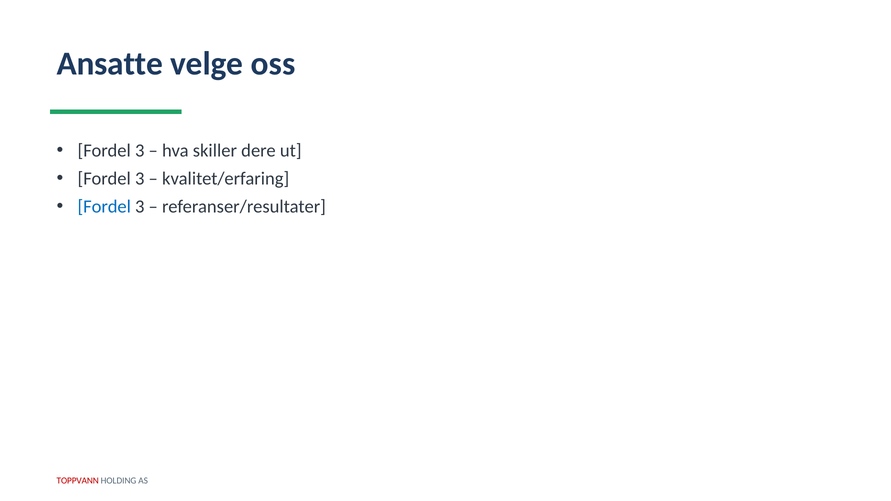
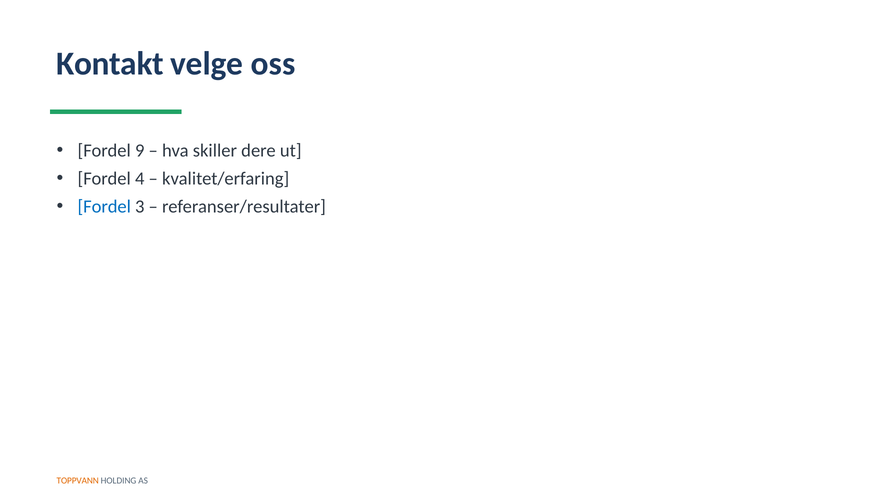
Ansatte: Ansatte -> Kontakt (110, 64)
3: 3 -> 9 (140, 151)
3: 3 -> 4 (140, 179)
TOPPVANN colour: red -> orange (78, 481)
